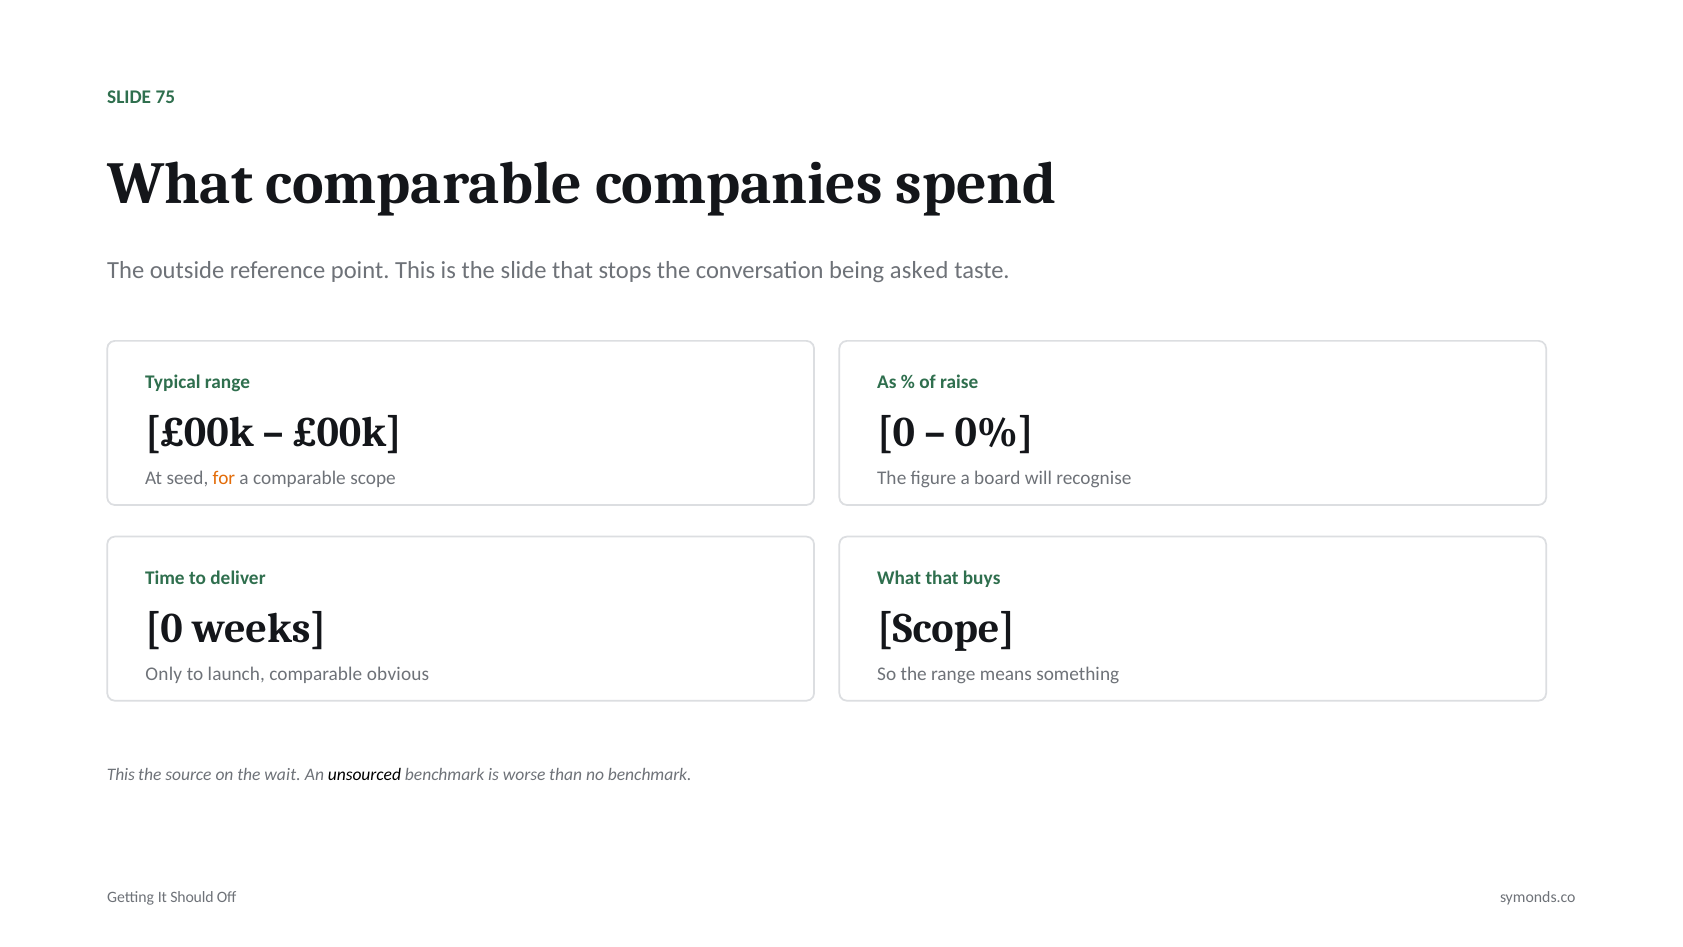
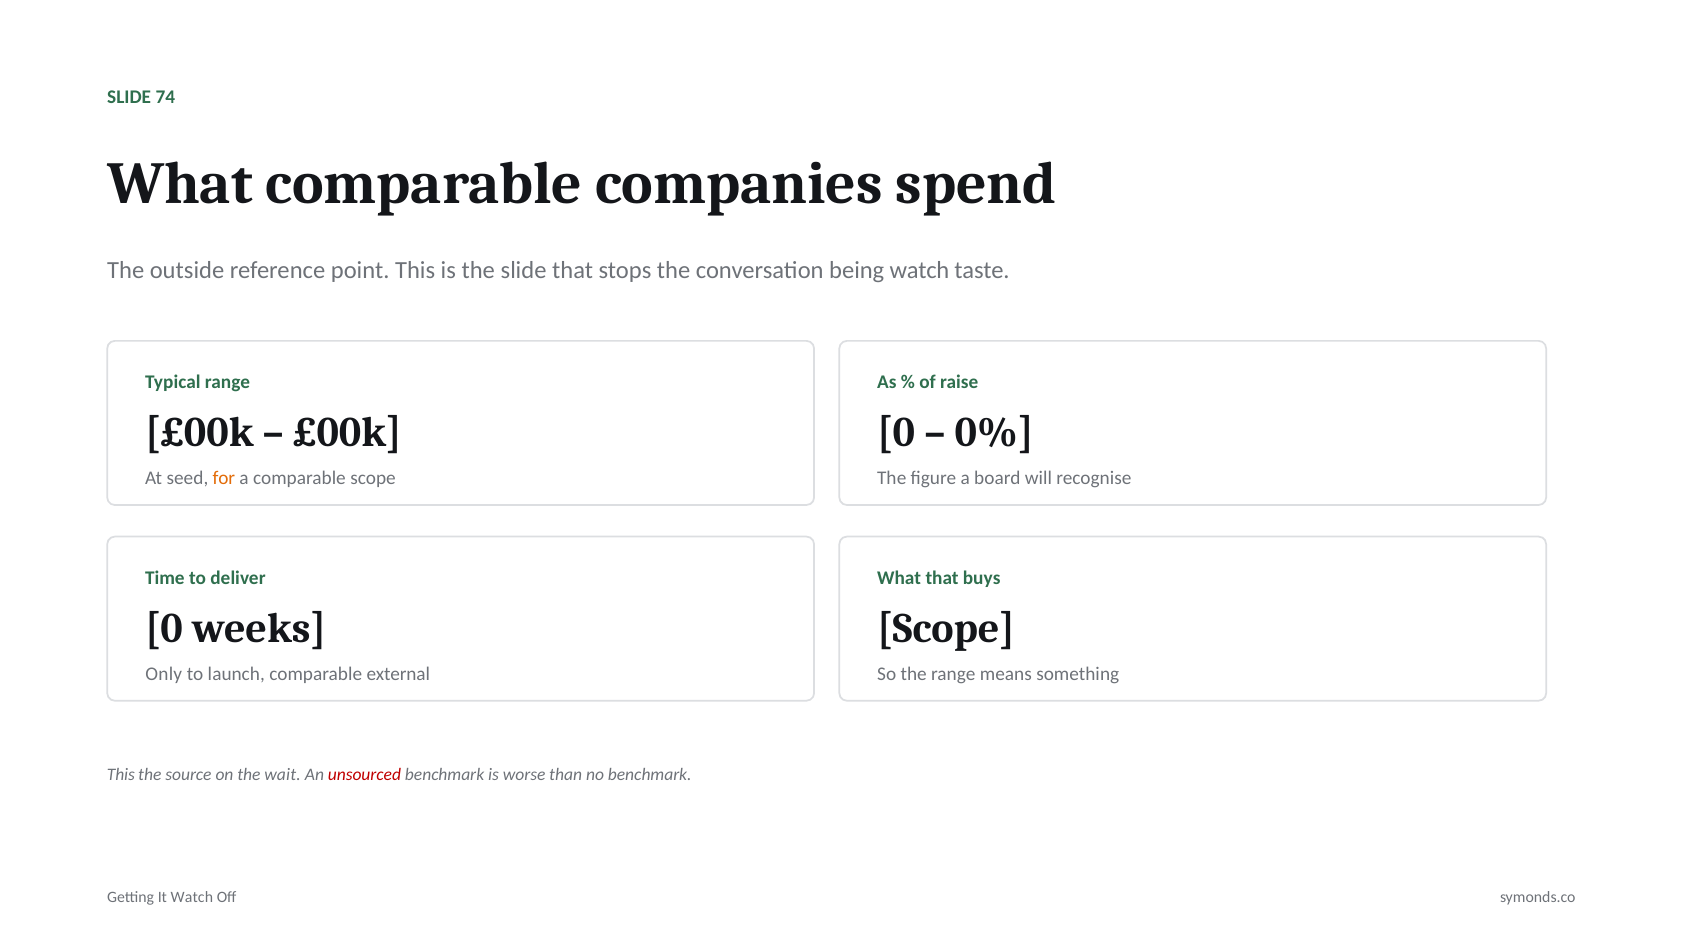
75: 75 -> 74 (165, 97)
being asked: asked -> watch (919, 270)
obvious: obvious -> external (398, 674)
unsourced colour: black -> red (364, 774)
It Should: Should -> Watch (192, 897)
